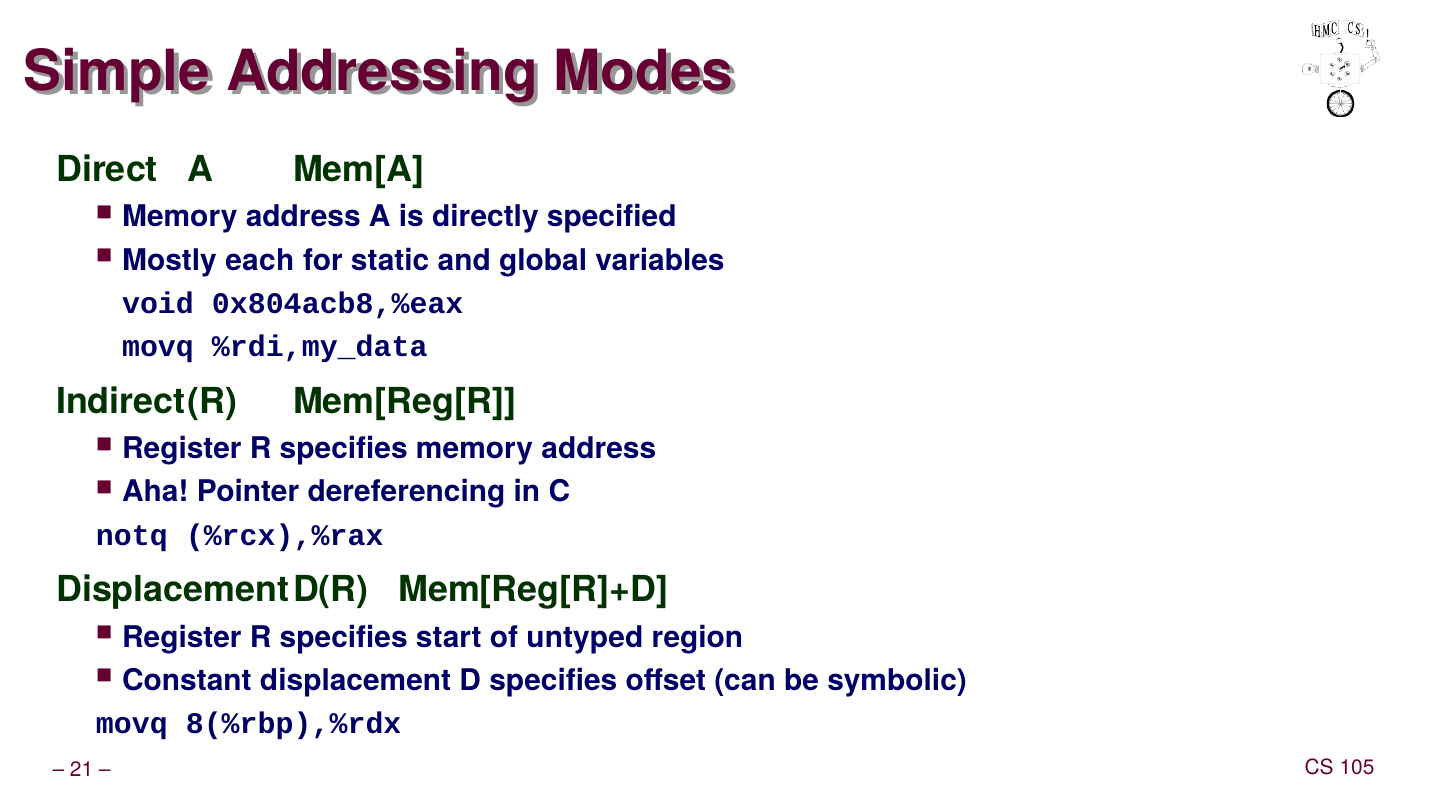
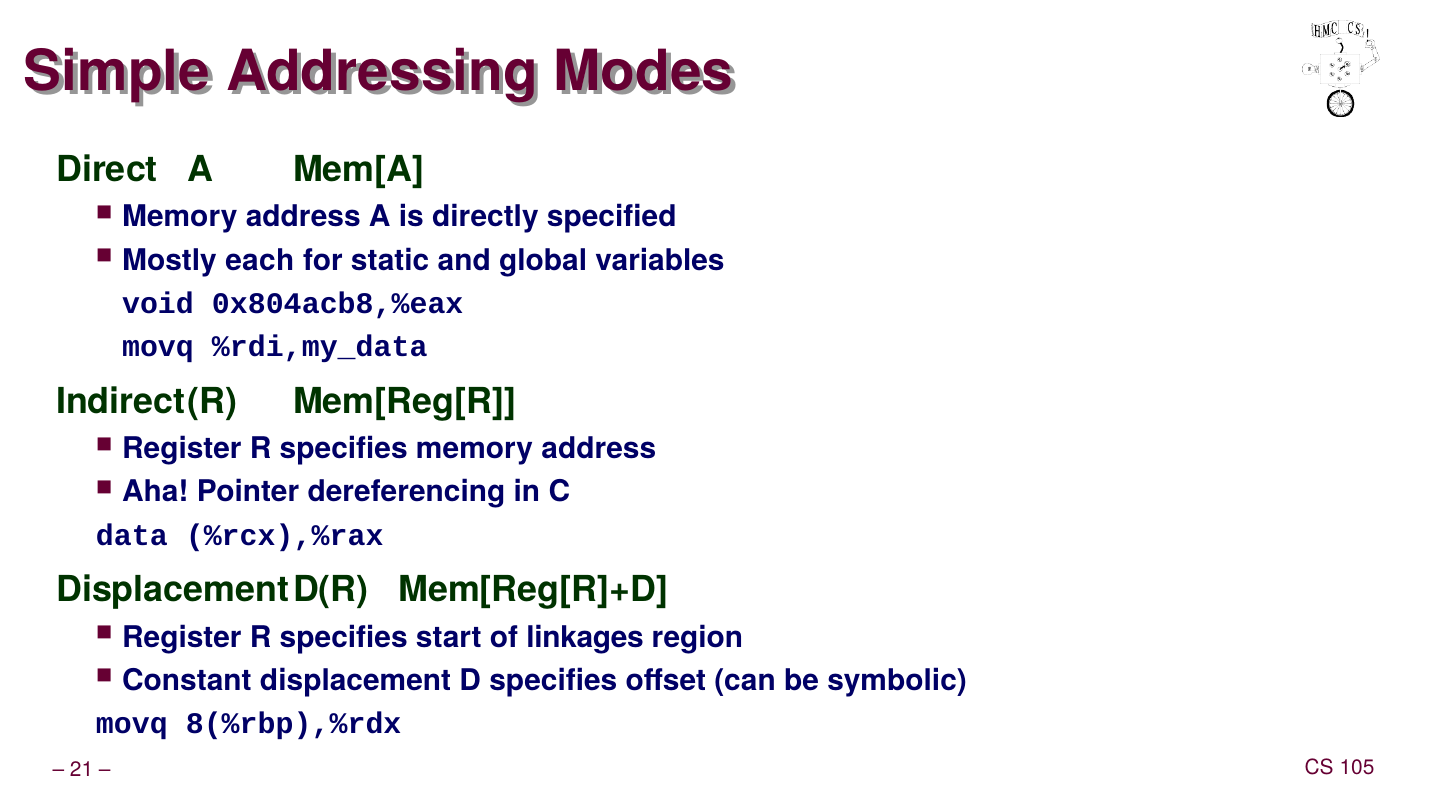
notq: notq -> data (132, 536)
untyped: untyped -> linkages (585, 638)
